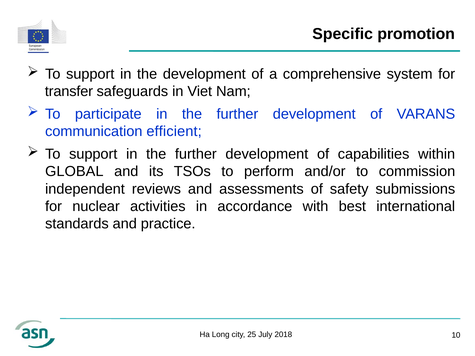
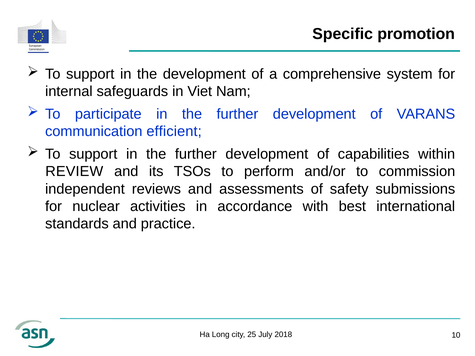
transfer: transfer -> internal (69, 91)
GLOBAL: GLOBAL -> REVIEW (74, 172)
